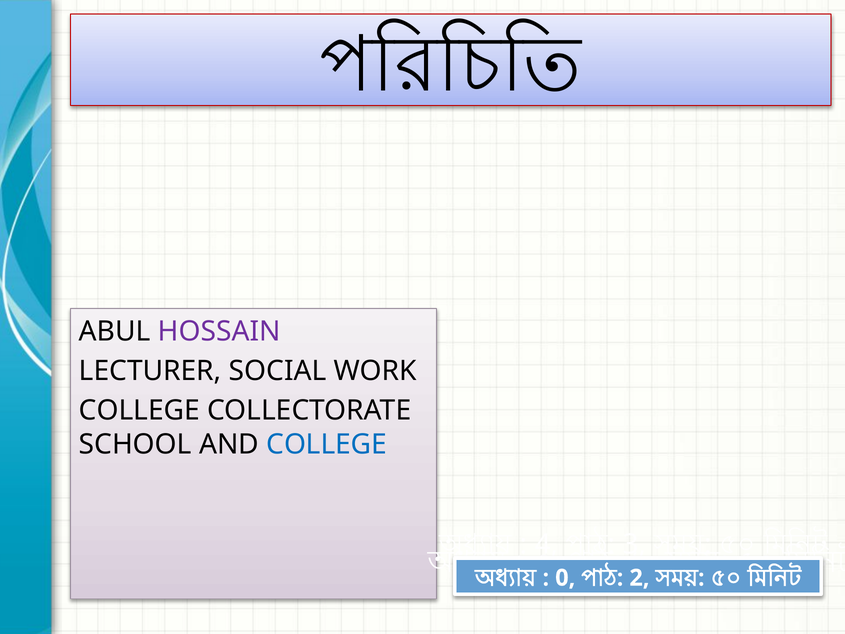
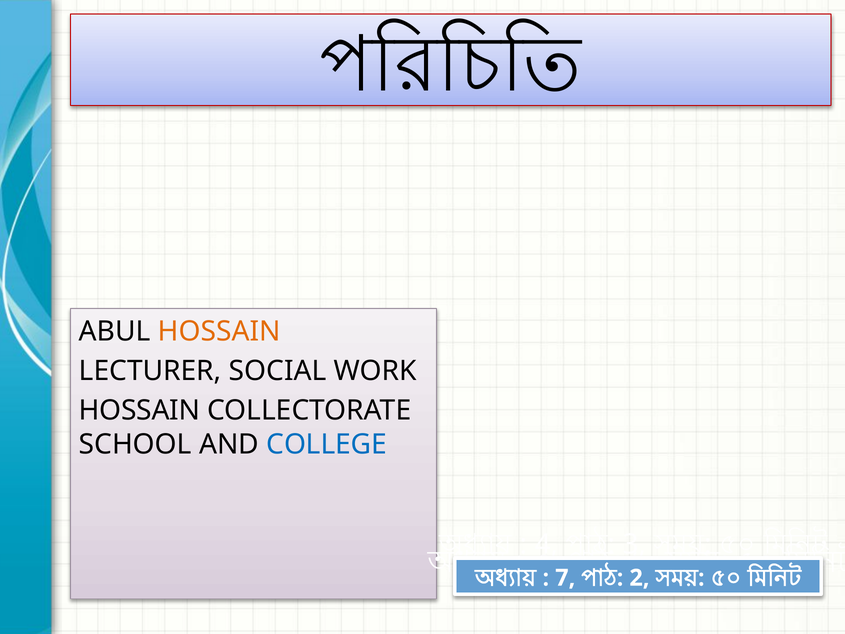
HOSSAIN colour: purple -> orange (219, 332)
COLLEGE: COLLEGE -> HOSSAIN (139, 410)
0: 0 -> 7 (565, 578)
